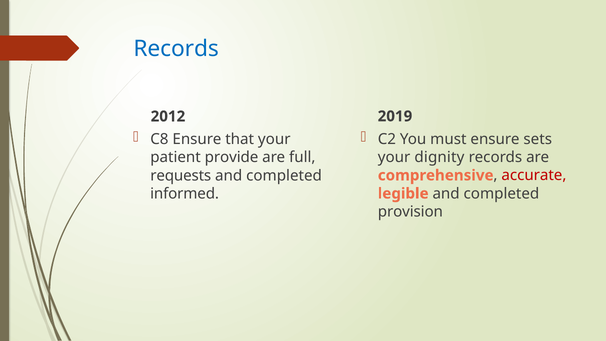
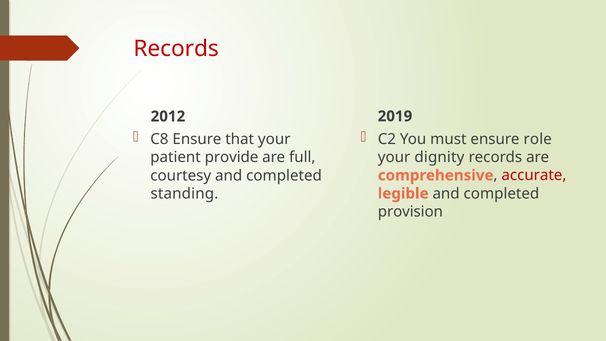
Records colour: blue -> red (176, 49)
sets: sets -> role (538, 139)
requests: requests -> courtesy (181, 175)
informed: informed -> standing (184, 194)
